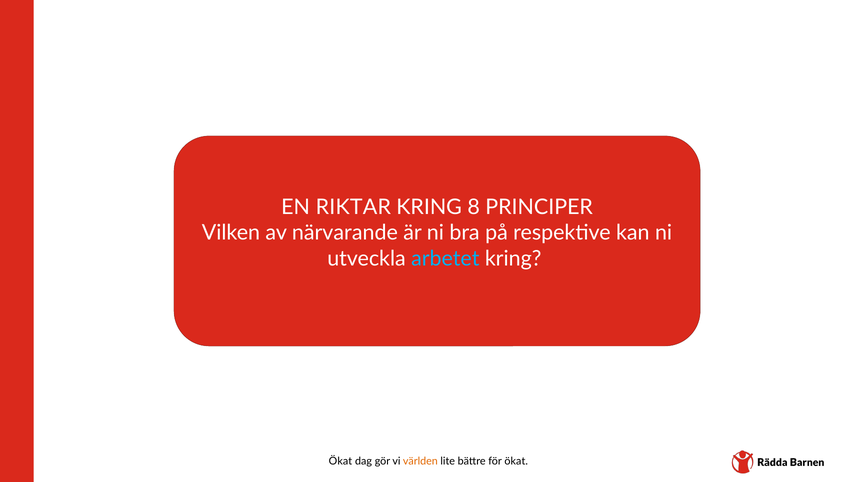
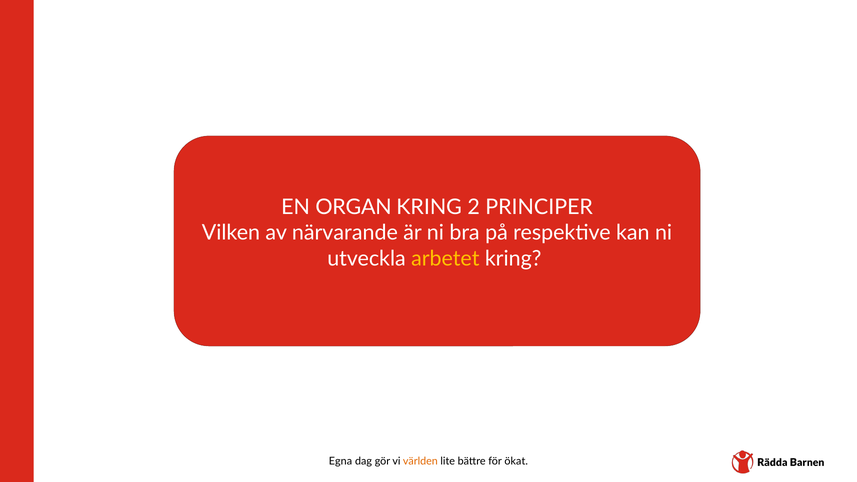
RIKTAR: RIKTAR -> ORGAN (354, 207)
8: 8 -> 2 (474, 207)
arbetet colour: light blue -> yellow (445, 259)
Ökat: Ökat -> Egna (340, 461)
